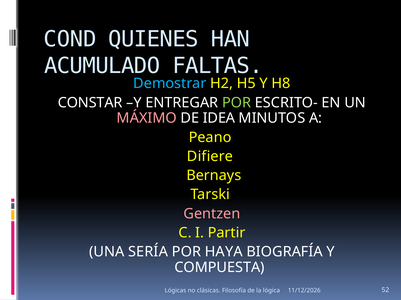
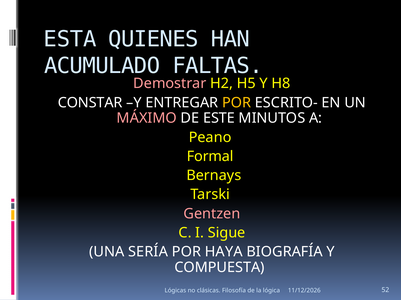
COND: COND -> ESTA (70, 39)
Demostrar colour: light blue -> pink (170, 84)
POR colour: light green -> yellow (237, 103)
IDEA: IDEA -> ESTE (219, 118)
Difiere: Difiere -> Formal (210, 157)
Partir: Partir -> Sigue (227, 233)
